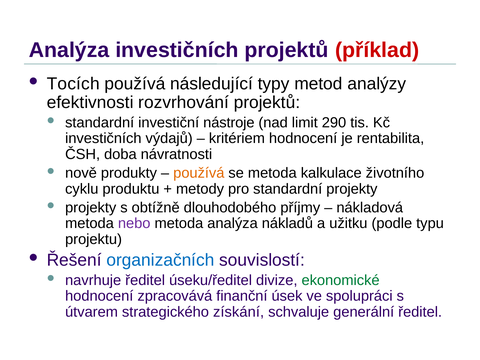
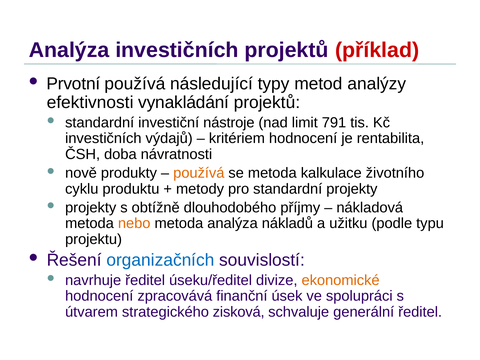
Tocích: Tocích -> Prvotní (73, 84)
rozvrhování: rozvrhování -> vynakládání (184, 102)
290: 290 -> 791 (334, 123)
nebo colour: purple -> orange (134, 223)
ekonomické colour: green -> orange (341, 280)
získání: získání -> zisková (239, 312)
